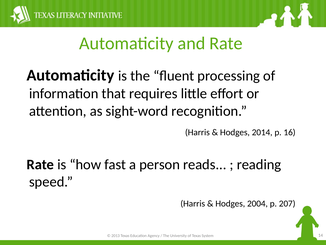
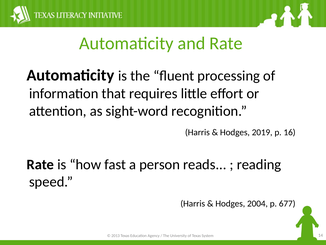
2014: 2014 -> 2019 (262, 132)
207: 207 -> 677 (287, 203)
